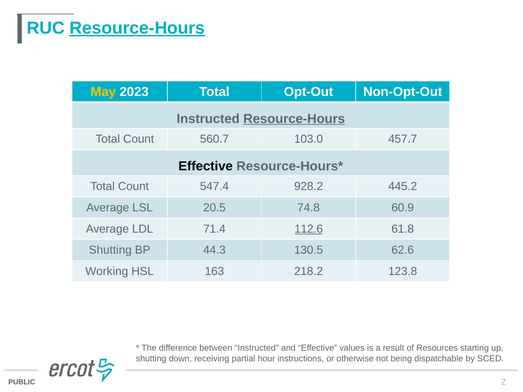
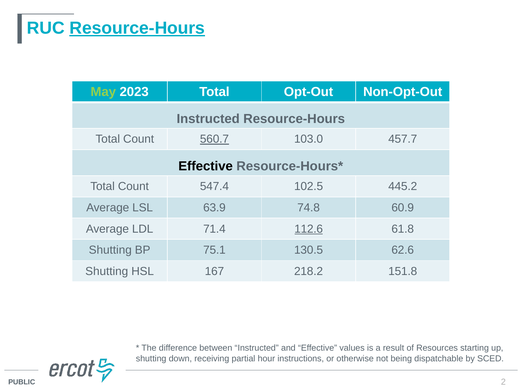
May colour: yellow -> light green (103, 92)
Resource-Hours underline: present -> none (294, 119)
560.7 underline: none -> present (214, 139)
928.2: 928.2 -> 102.5 (309, 187)
20.5: 20.5 -> 63.9 (214, 208)
44.3: 44.3 -> 75.1 (214, 250)
Working: Working -> Shutting (107, 271)
163: 163 -> 167 (214, 271)
123.8: 123.8 -> 151.8 (403, 271)
